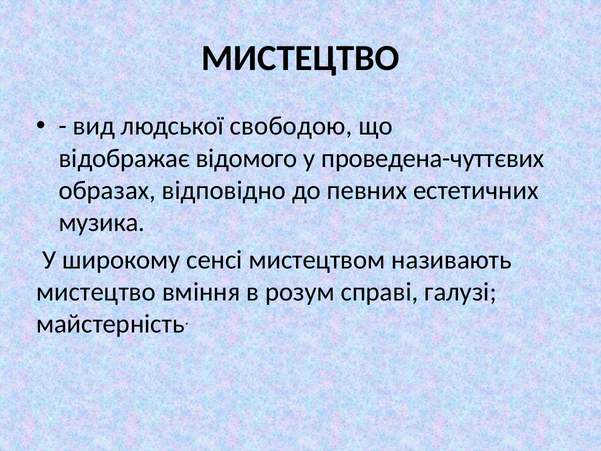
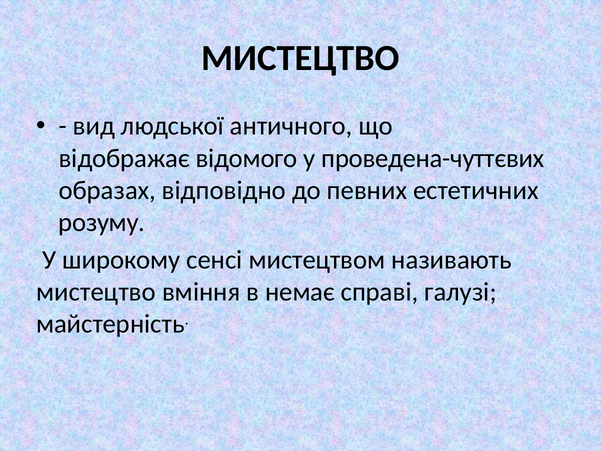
свободою: свободою -> античного (291, 126)
музика: музика -> розуму (102, 222)
розум: розум -> немає (300, 292)
